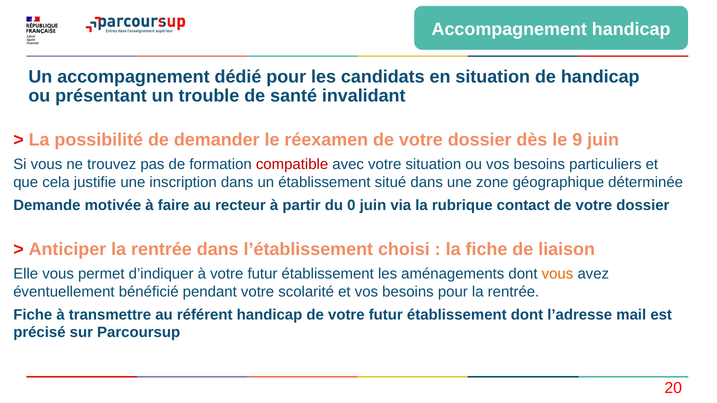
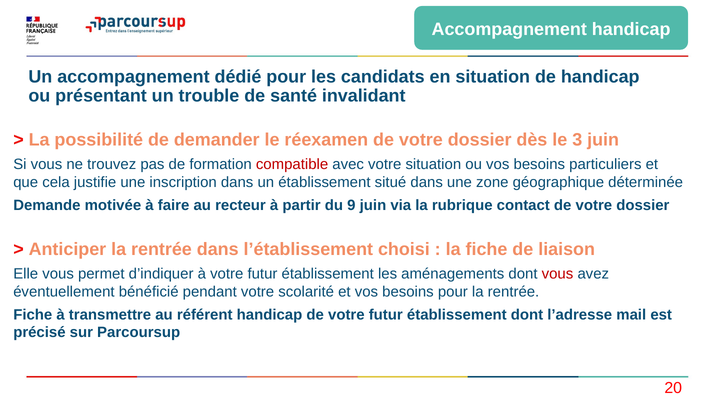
9: 9 -> 3 (577, 140)
0: 0 -> 9 (351, 205)
vous colour: orange -> red (557, 274)
